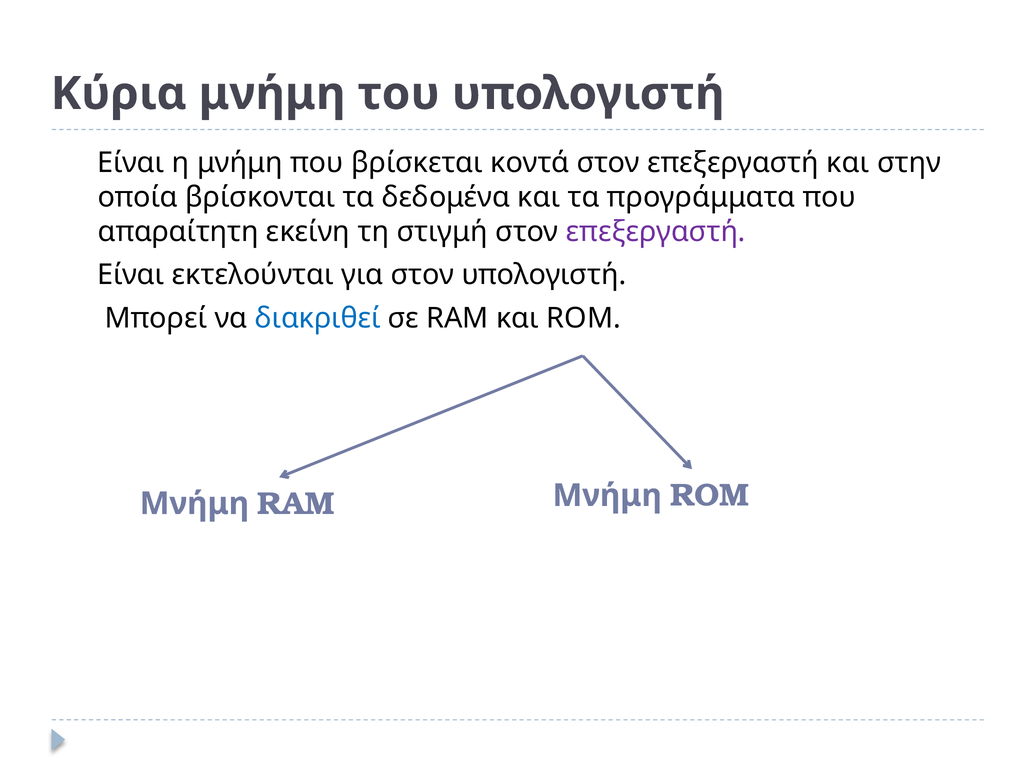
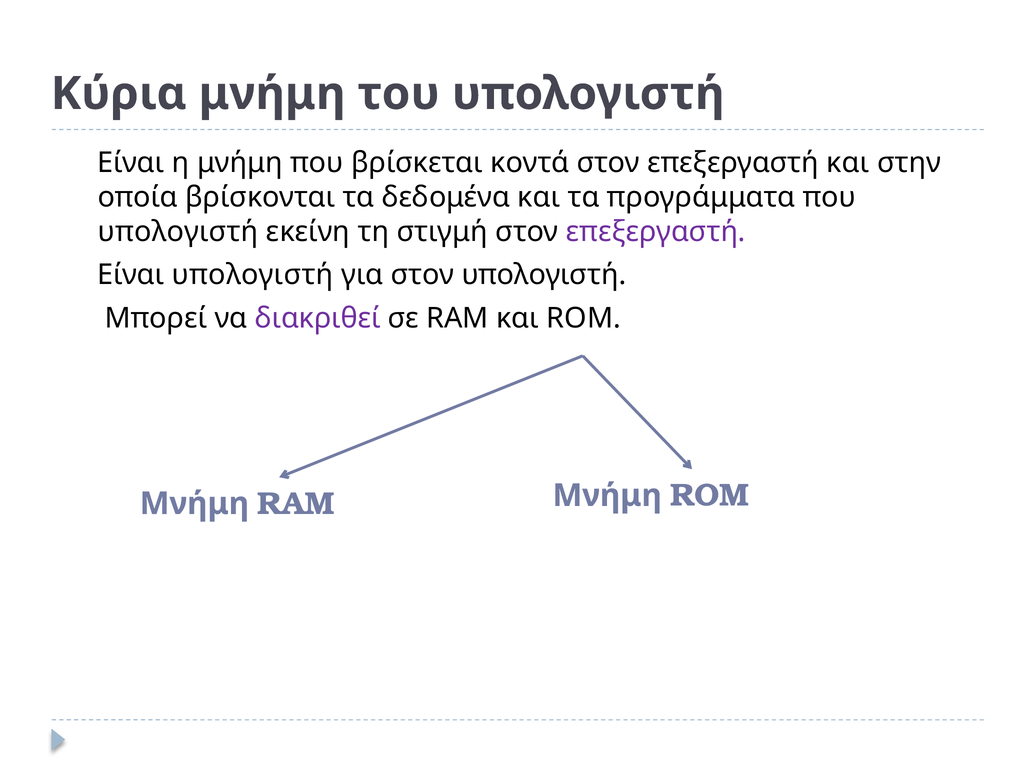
απαραίτητη: απαραίτητη -> υπολογιστή (178, 232)
Είναι εκτελούνται: εκτελούνται -> υπολογιστή (253, 275)
διακριθεί colour: blue -> purple (318, 318)
